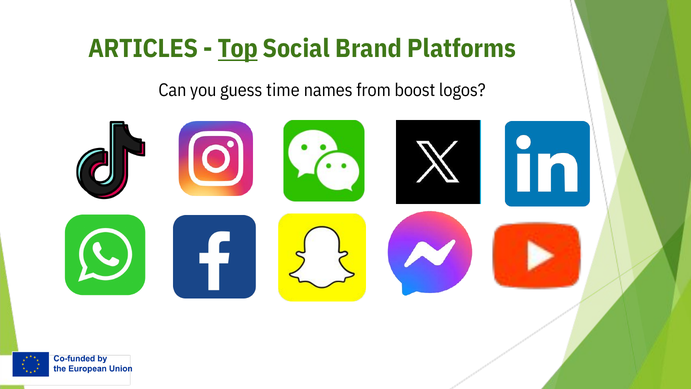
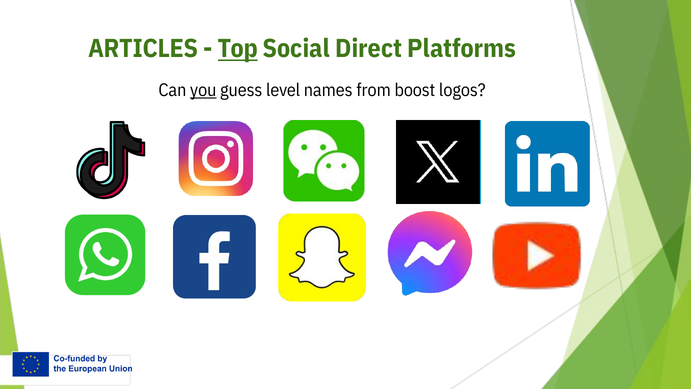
Brand: Brand -> Direct (369, 49)
you underline: none -> present (203, 90)
time: time -> level (283, 90)
